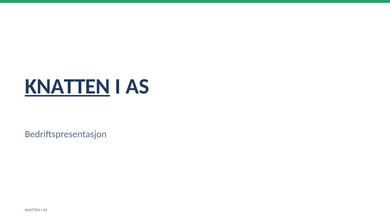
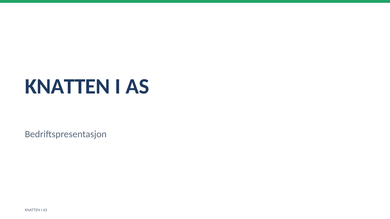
KNATTEN underline: present -> none (67, 86)
